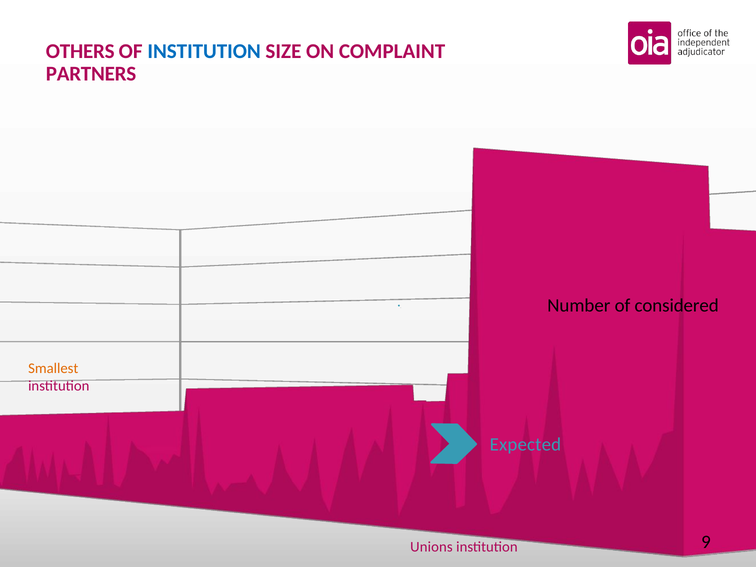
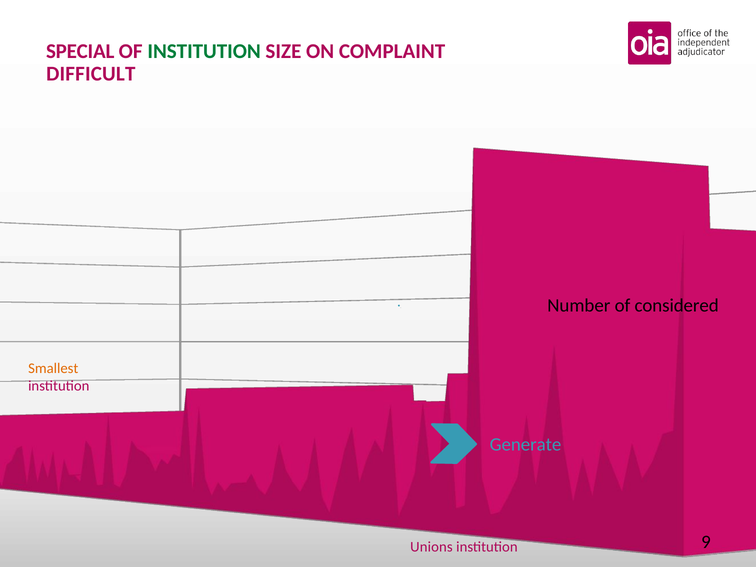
OTHERS: OTHERS -> SPECIAL (80, 51)
INSTITUTION colour: blue -> green (204, 51)
PARTNERS: PARTNERS -> DIFFICULT (91, 74)
Expected: Expected -> Generate (526, 445)
